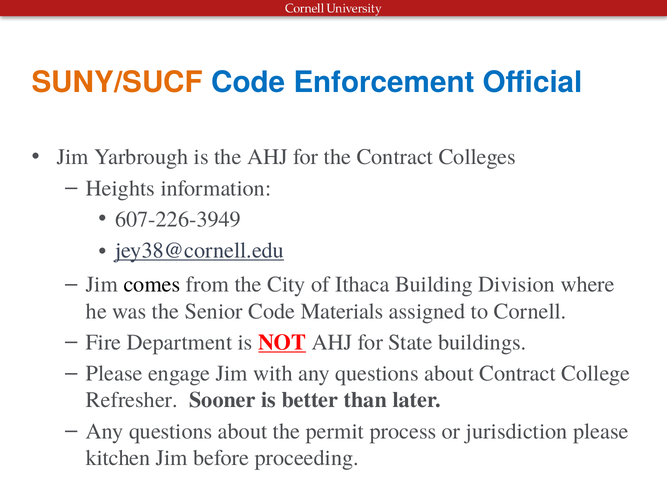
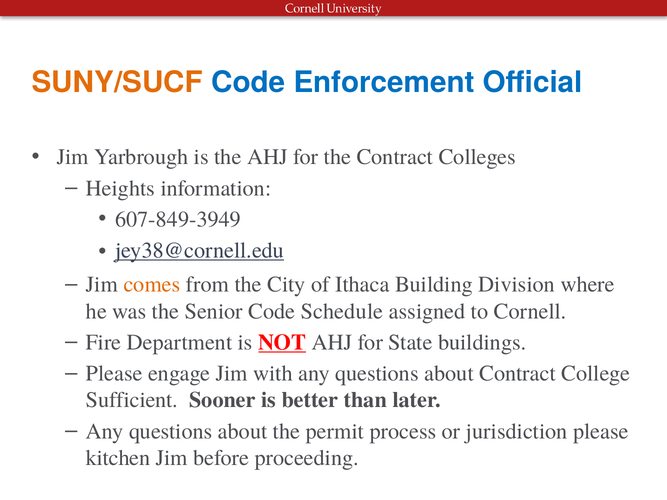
607-226-3949: 607-226-3949 -> 607-849-3949 (178, 219)
comes colour: black -> orange (152, 285)
Materials: Materials -> Schedule (342, 311)
Refresher: Refresher -> Sufficient (132, 400)
